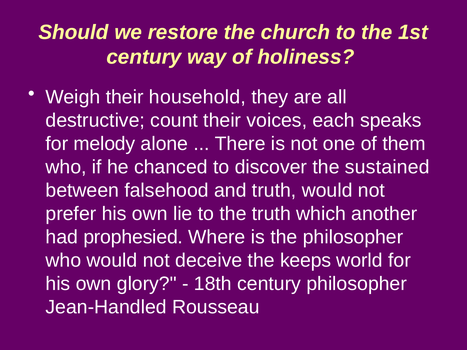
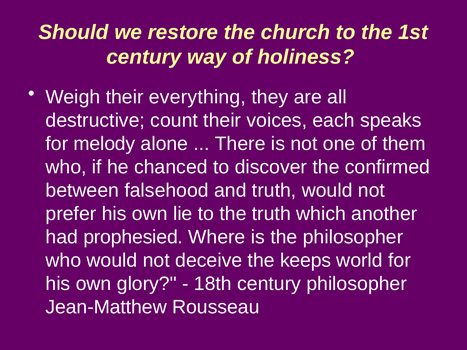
household: household -> everything (197, 97)
sustained: sustained -> confirmed (387, 167)
Jean-Handled: Jean-Handled -> Jean-Matthew (106, 307)
